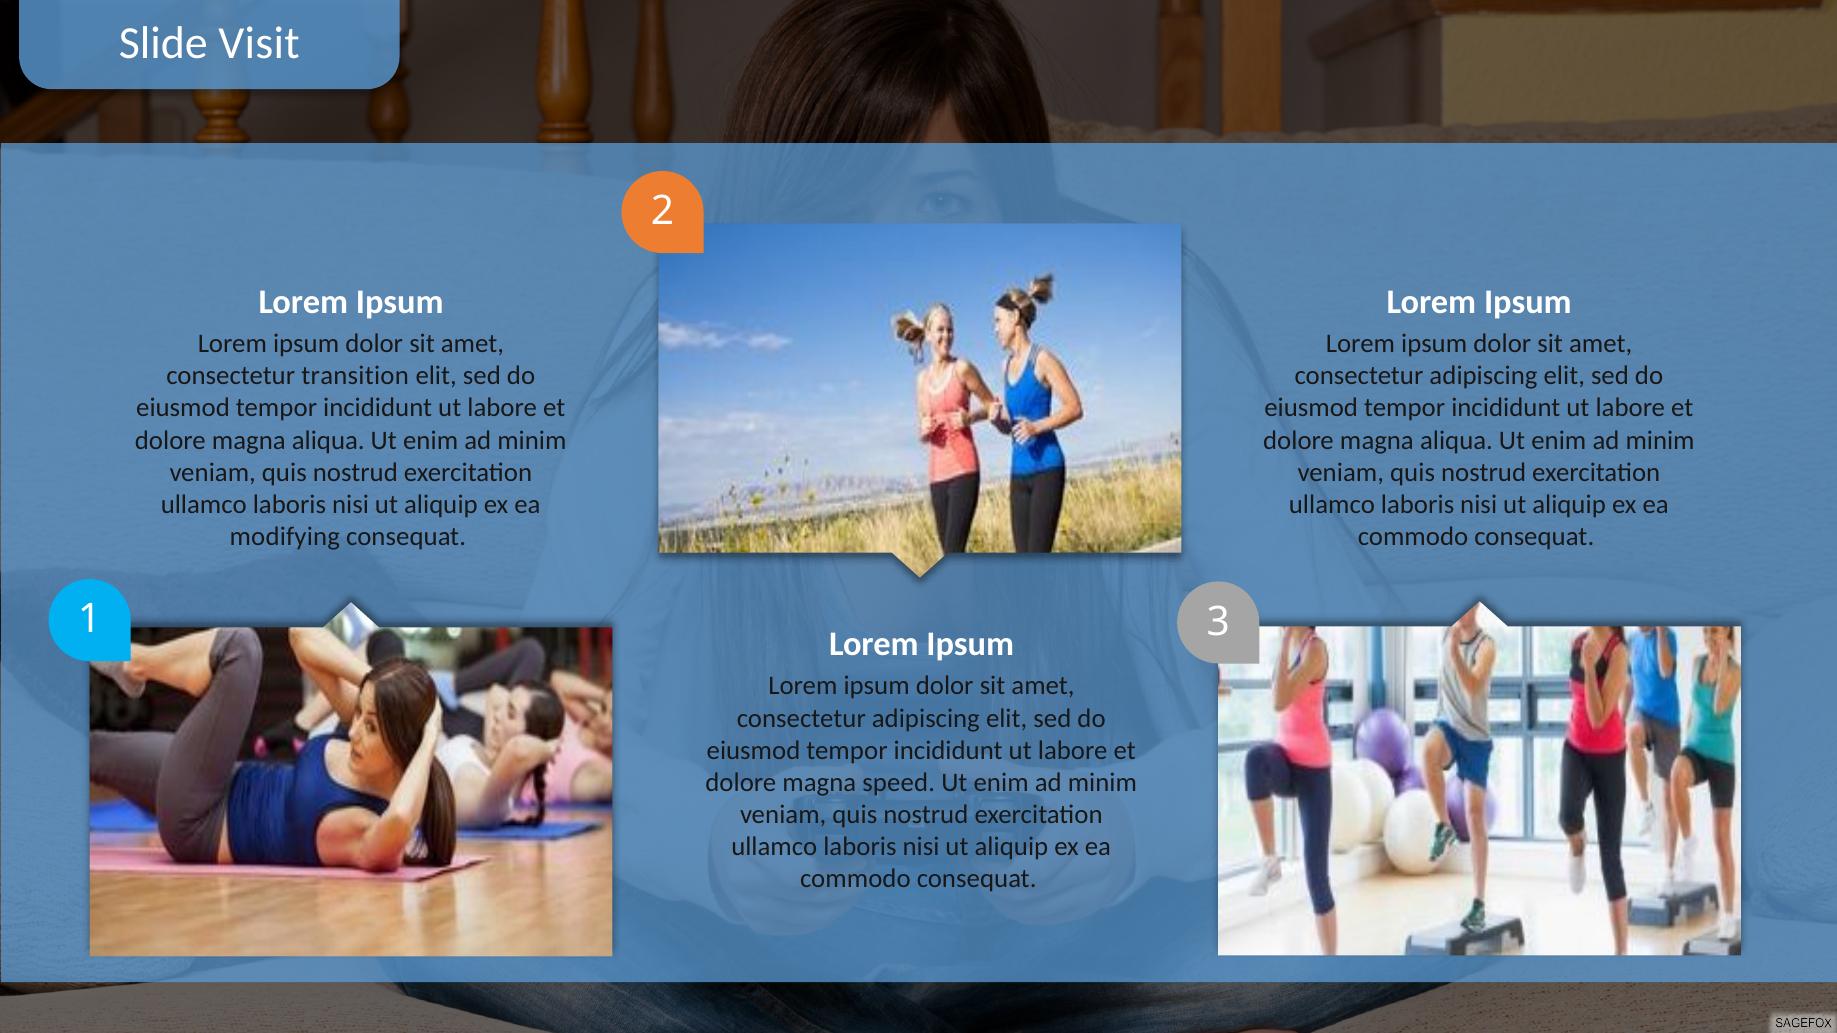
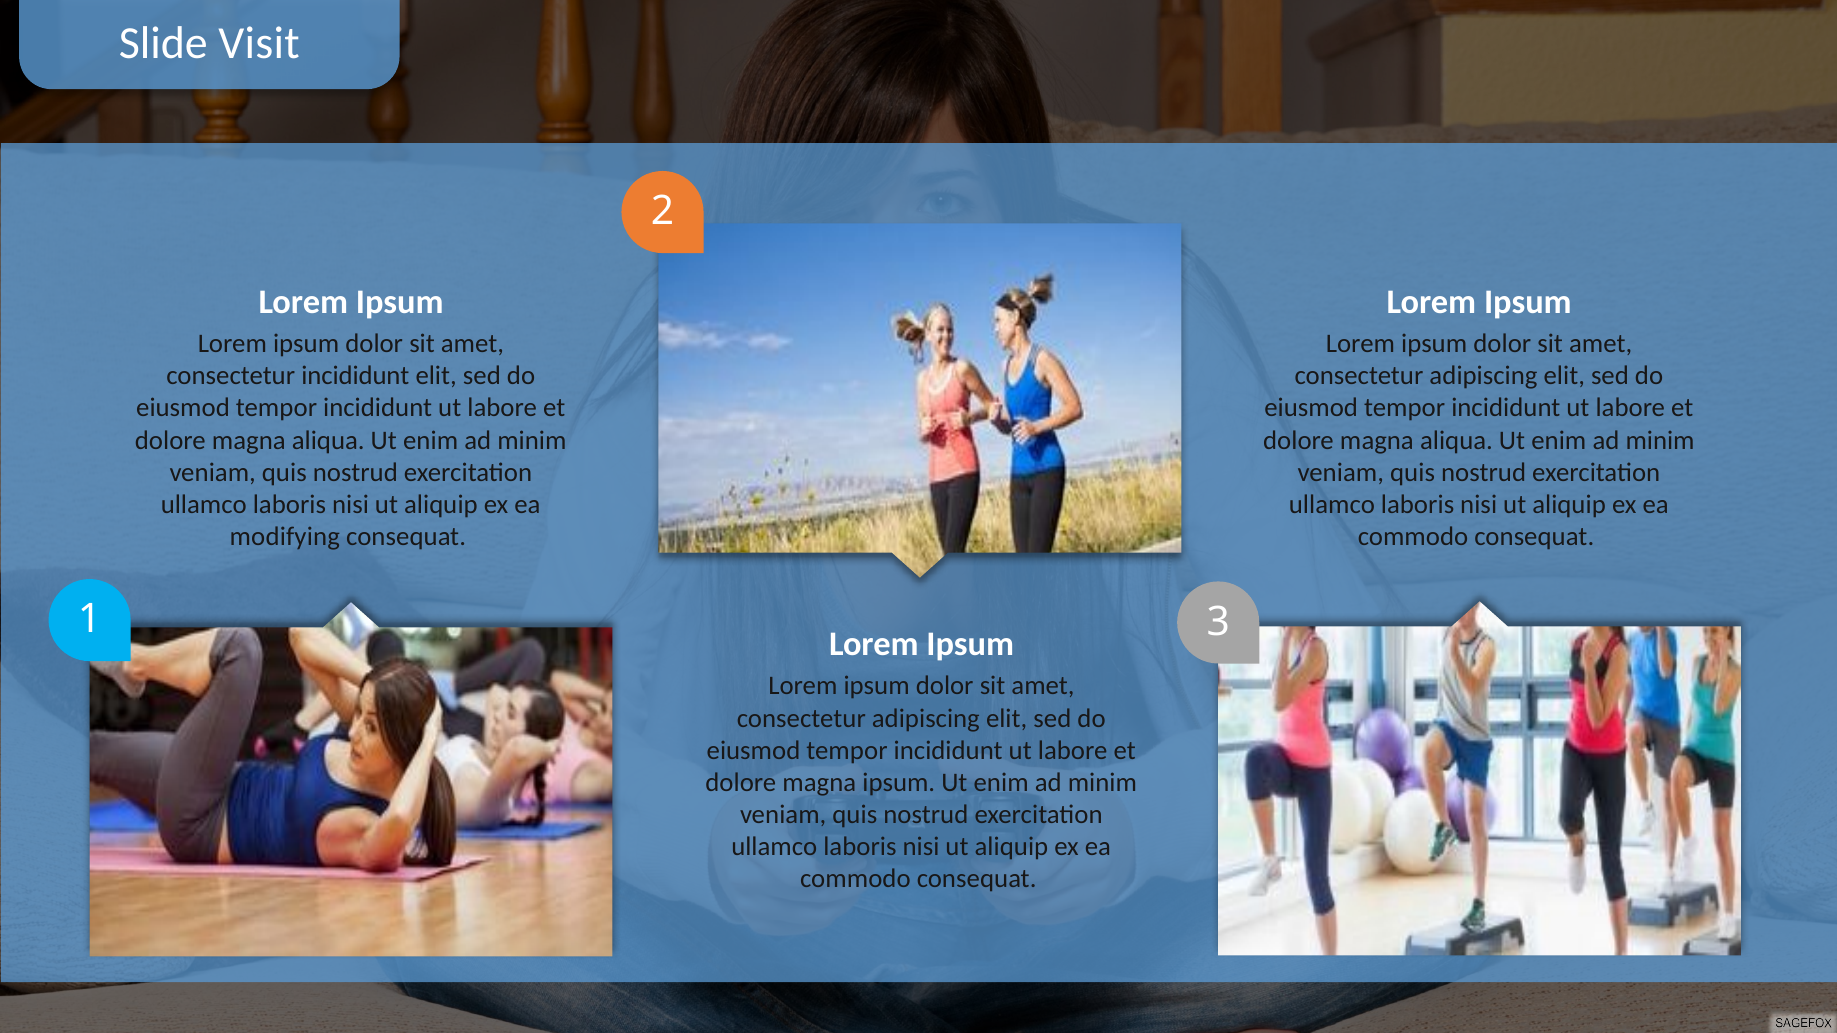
consectetur transition: transition -> incididunt (355, 376)
magna speed: speed -> ipsum (899, 783)
